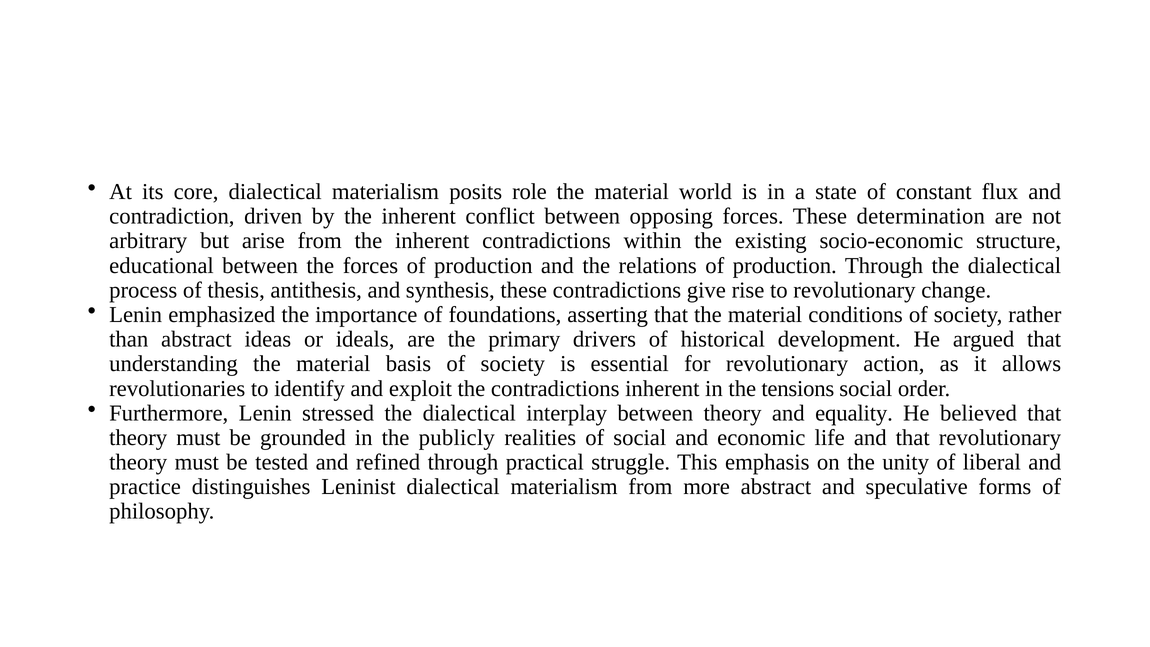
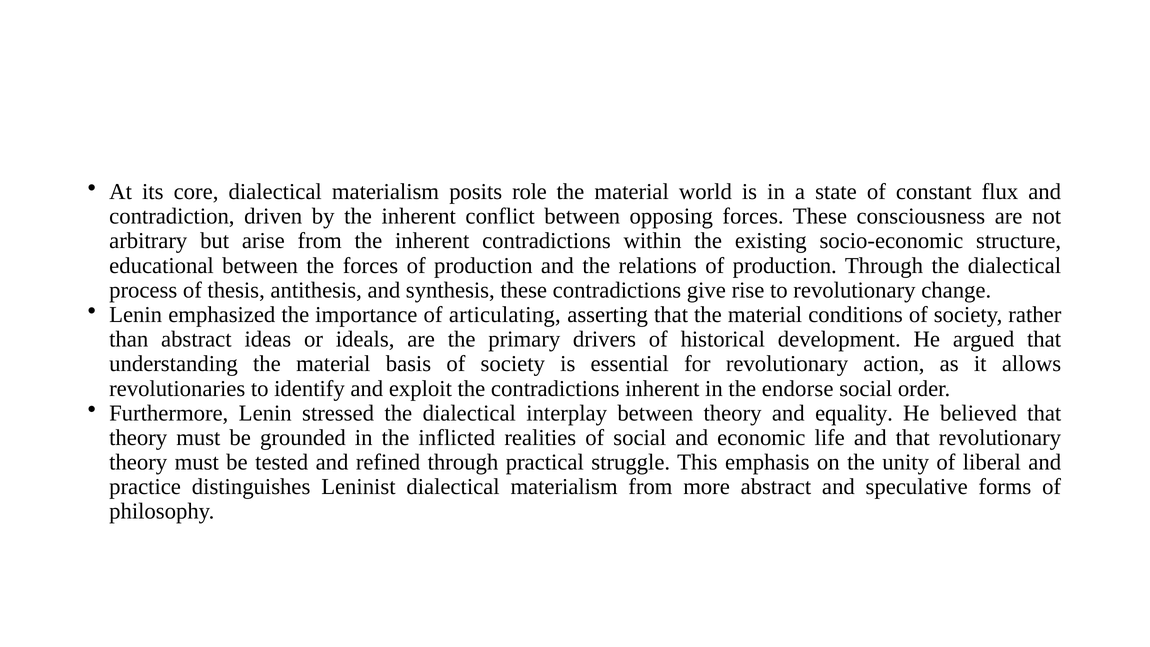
determination: determination -> consciousness (921, 216)
foundations: foundations -> articulating (505, 315)
tensions: tensions -> endorse (798, 388)
publicly: publicly -> inflicted (457, 438)
